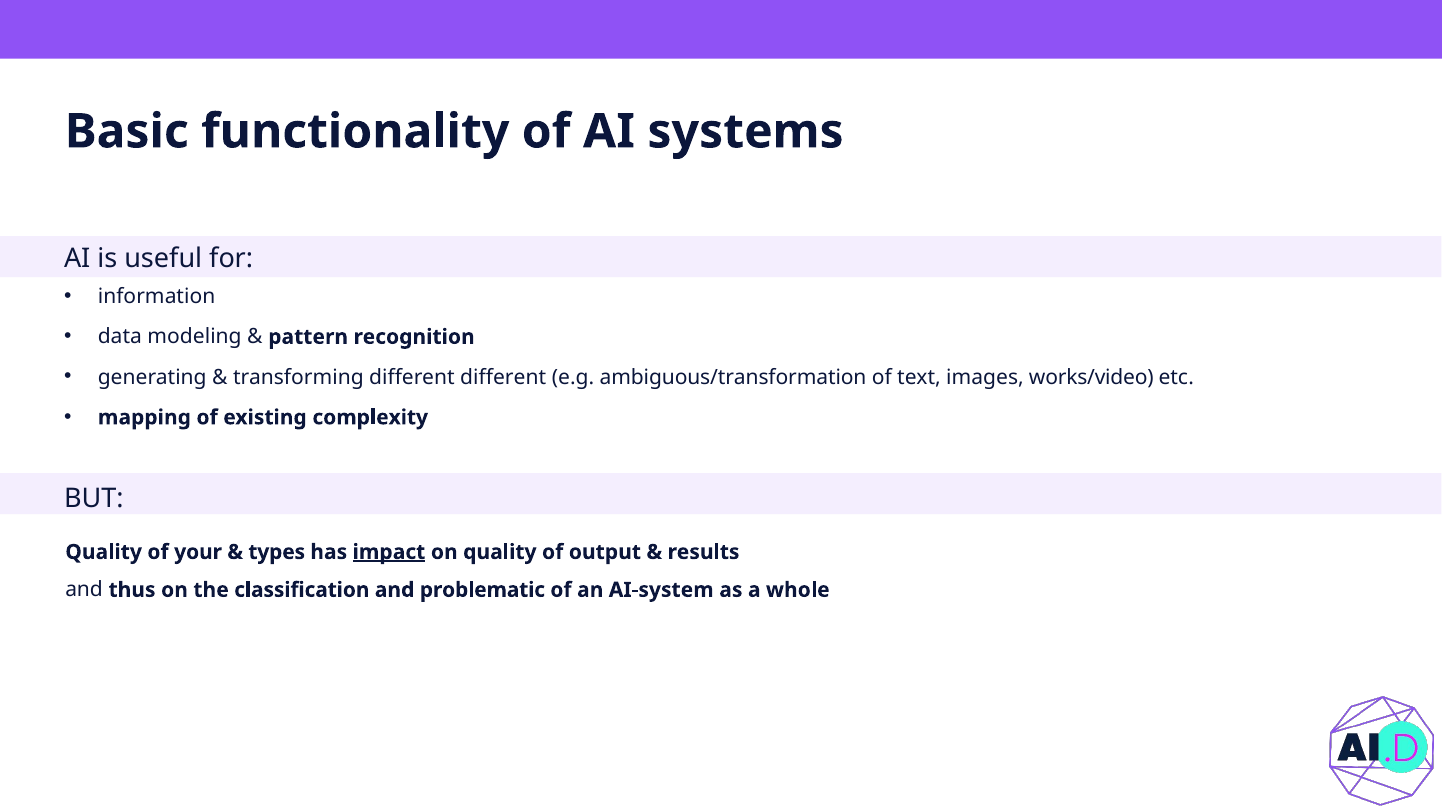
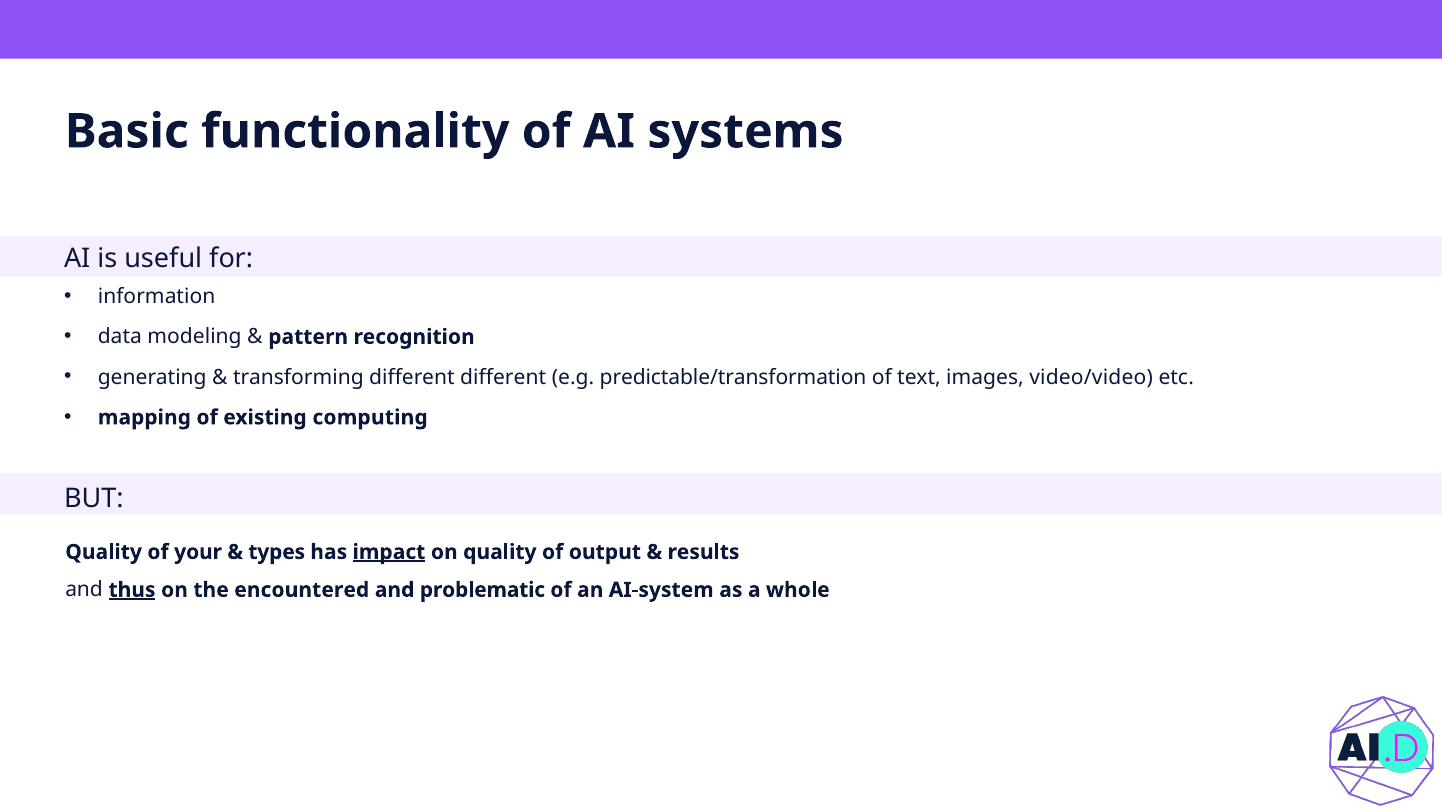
ambiguous/transformation: ambiguous/transformation -> predictable/transformation (733, 377)
works/video: works/video -> video/video (1091, 377)
complexity: complexity -> computing (370, 417)
thus underline: none -> present (132, 590)
classification: classification -> encountered (302, 590)
